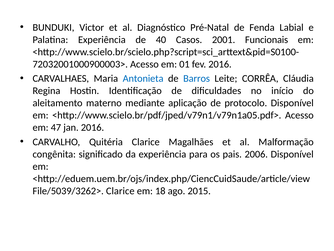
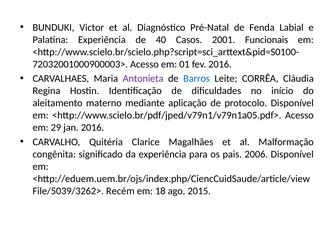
Antonieta colour: blue -> purple (143, 78)
47: 47 -> 29 (56, 127)
Clarice: Clarice -> Recém (120, 191)
